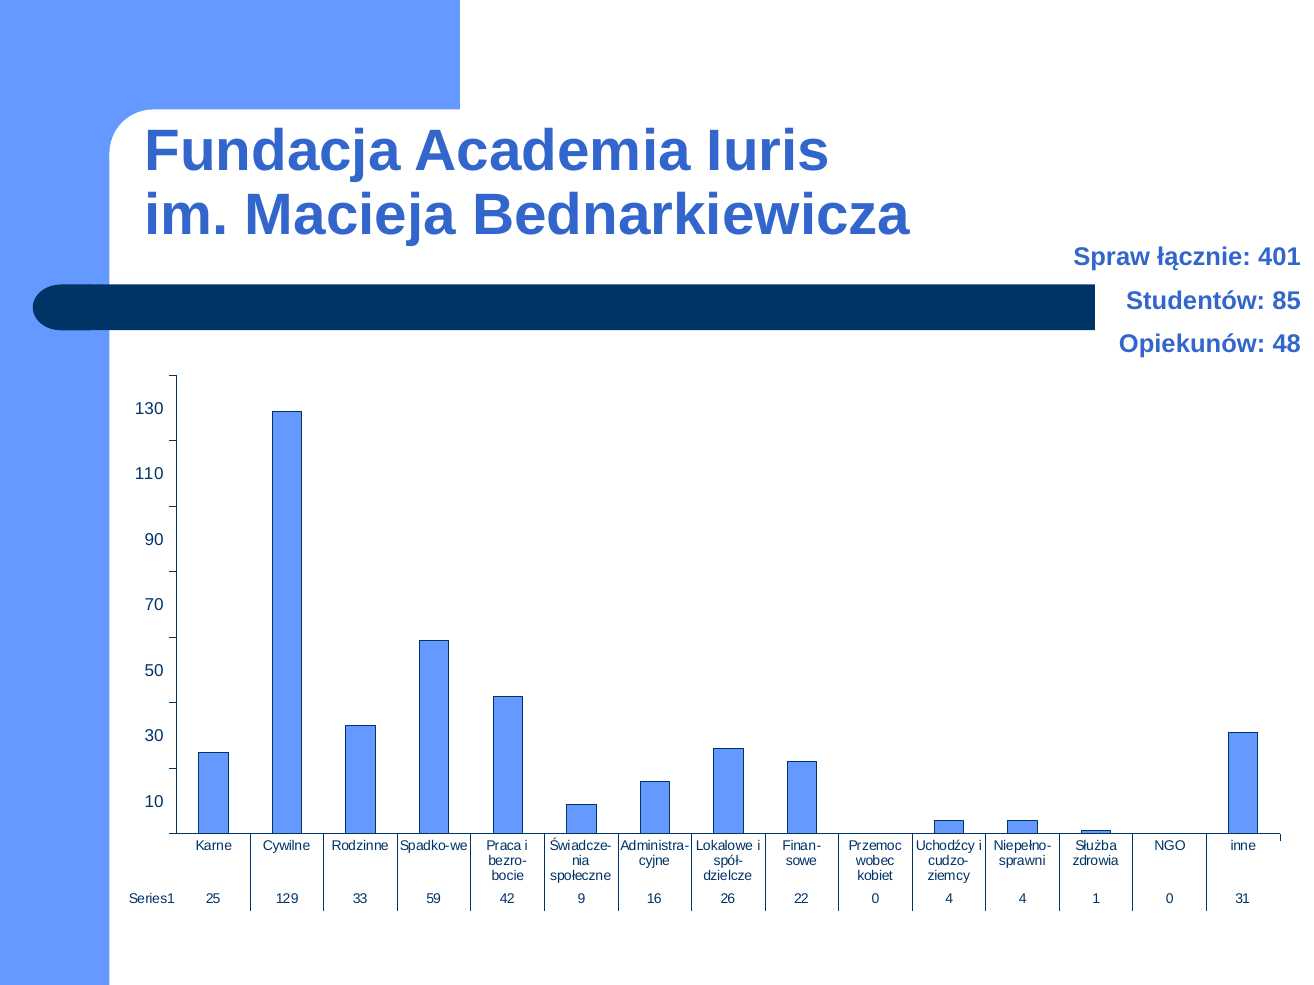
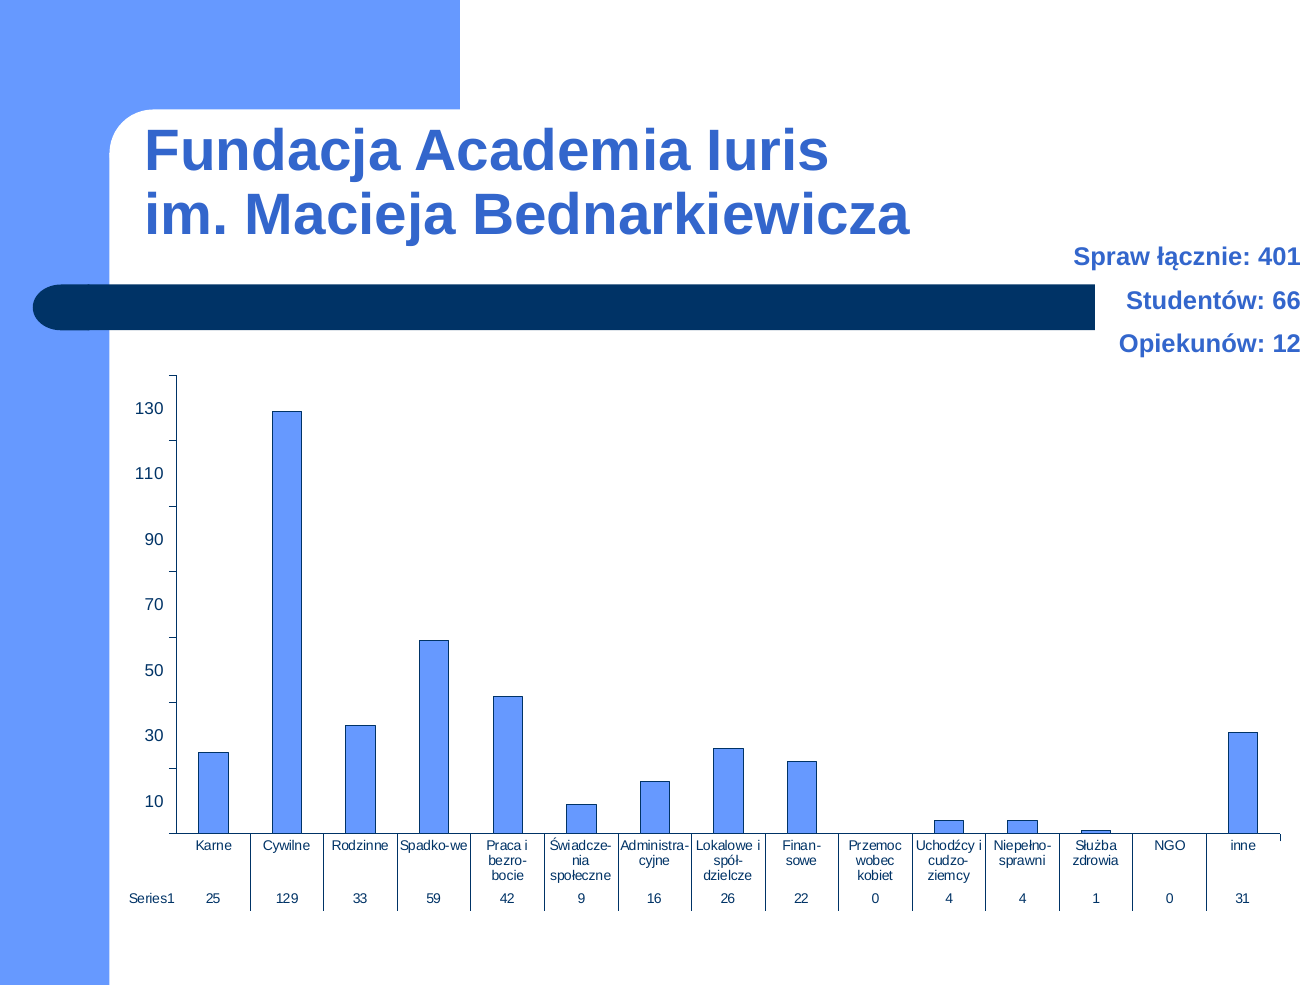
85: 85 -> 66 (1287, 301)
48: 48 -> 12 (1287, 345)
